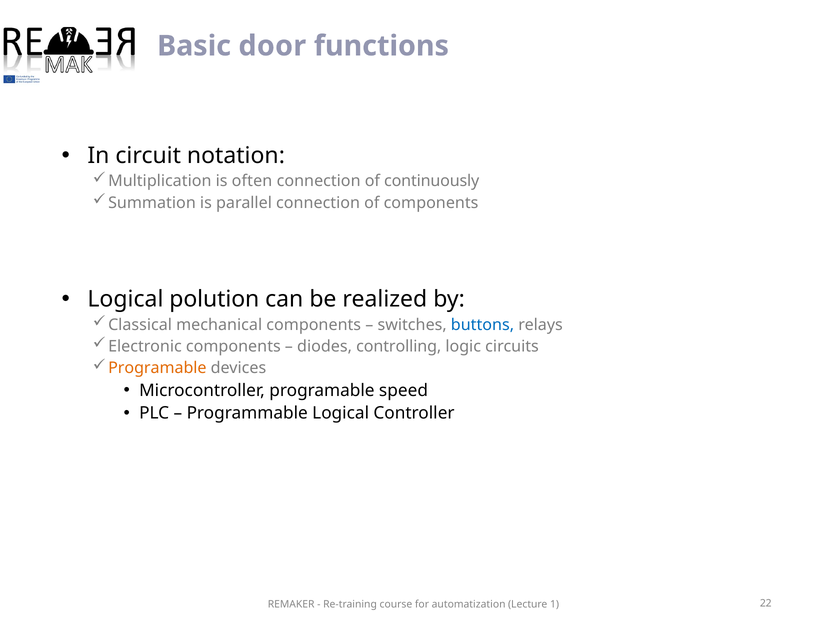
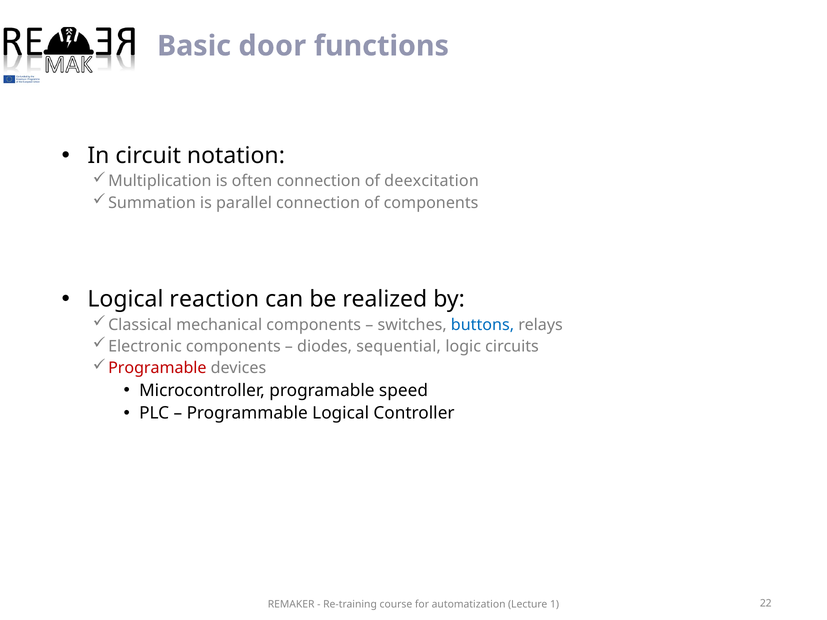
continuously: continuously -> deexcitation (432, 181)
polution: polution -> reaction (214, 299)
controlling: controlling -> sequential (399, 347)
Programable colour: orange -> red (157, 368)
